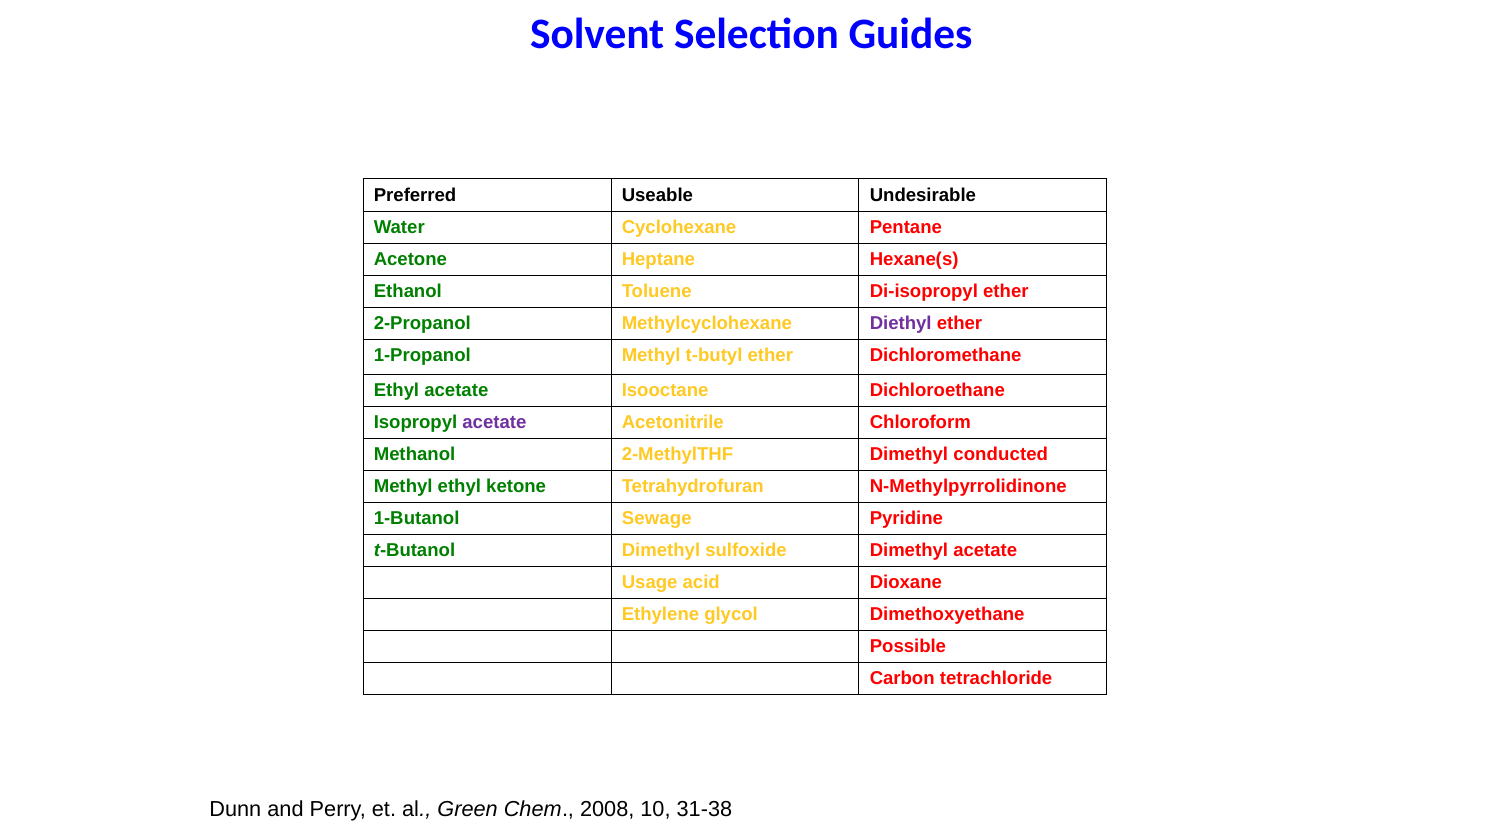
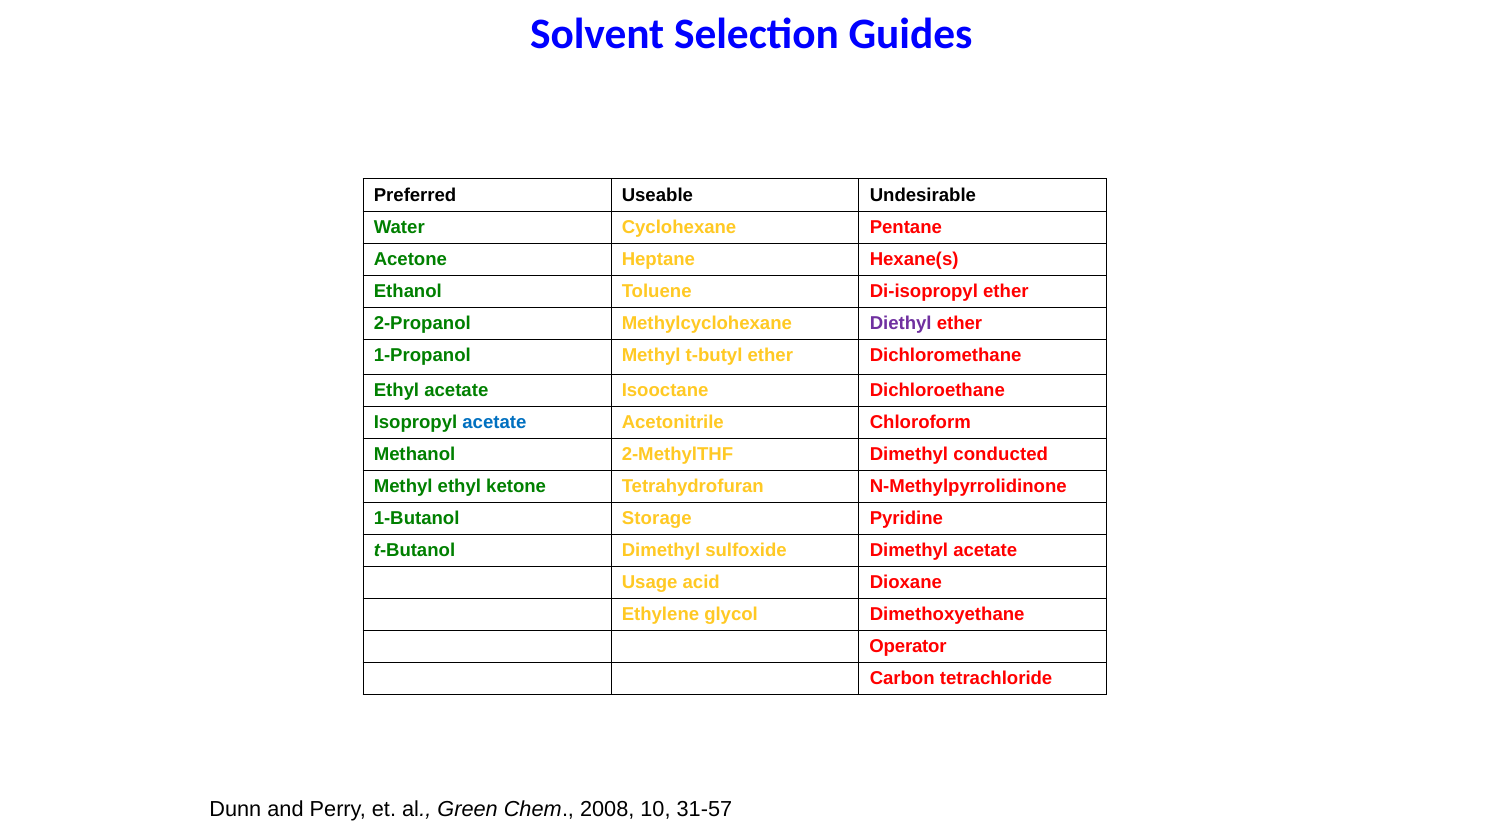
acetate colour: purple -> blue (494, 422)
Sewage: Sewage -> Storage (657, 519)
Possible: Possible -> Operator (908, 647)
31-38: 31-38 -> 31-57 (704, 809)
